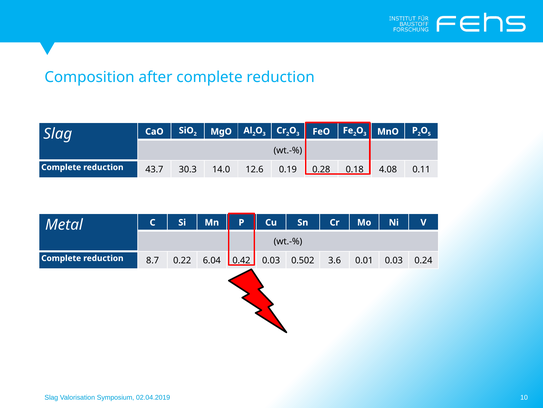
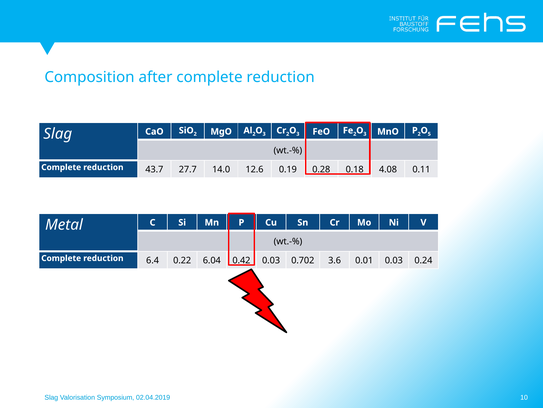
30.3: 30.3 -> 27.7 (188, 169)
8.7: 8.7 -> 6.4 (153, 260)
0.502: 0.502 -> 0.702 (303, 260)
